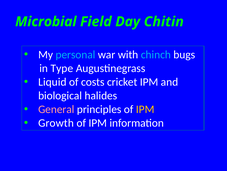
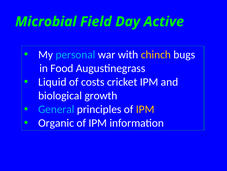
Chitin: Chitin -> Active (164, 22)
chinch colour: light blue -> yellow (156, 54)
Type: Type -> Food (62, 68)
halides: halides -> growth (101, 95)
General colour: pink -> light blue (56, 109)
Growth: Growth -> Organic (56, 123)
